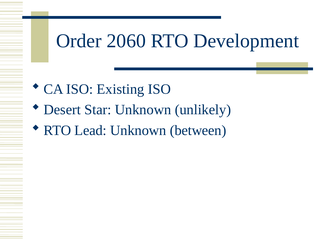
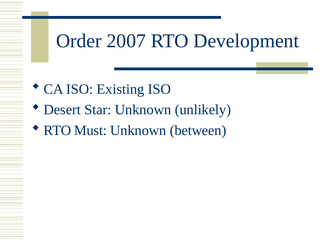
2060: 2060 -> 2007 (126, 41)
Lead: Lead -> Must (91, 130)
